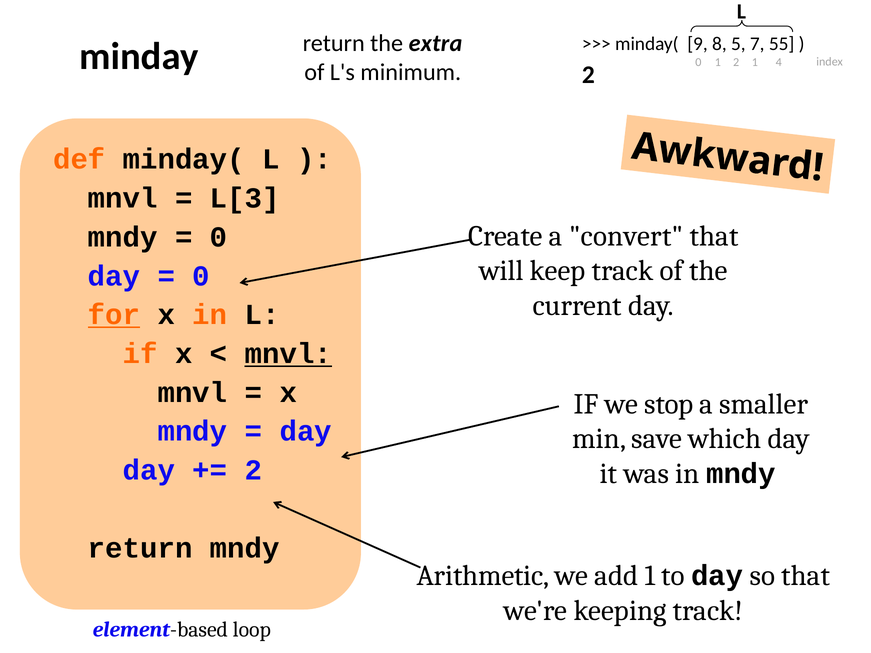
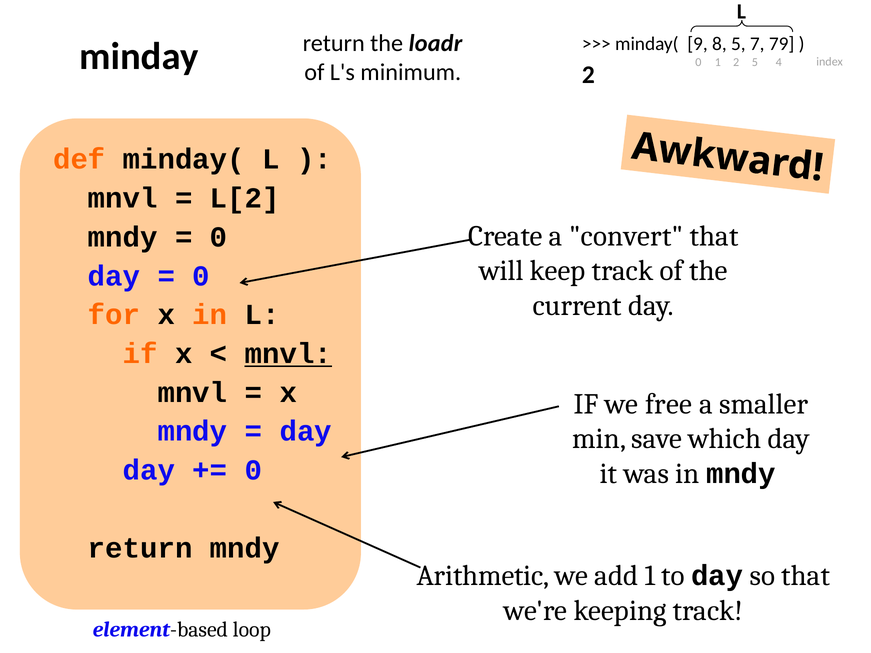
55: 55 -> 79 (782, 44)
extra: extra -> loadr (436, 43)
2 1: 1 -> 5 (755, 62)
L[3: L[3 -> L[2 (245, 198)
for underline: present -> none (114, 315)
stop: stop -> free (669, 404)
2: 2 -> 0 (253, 470)
